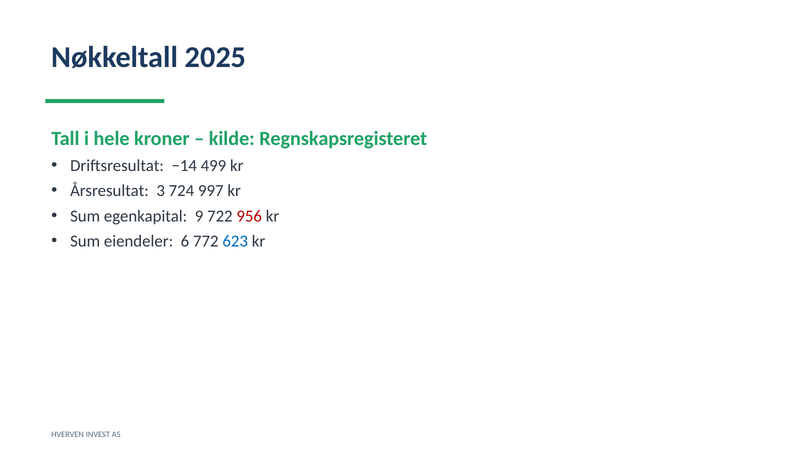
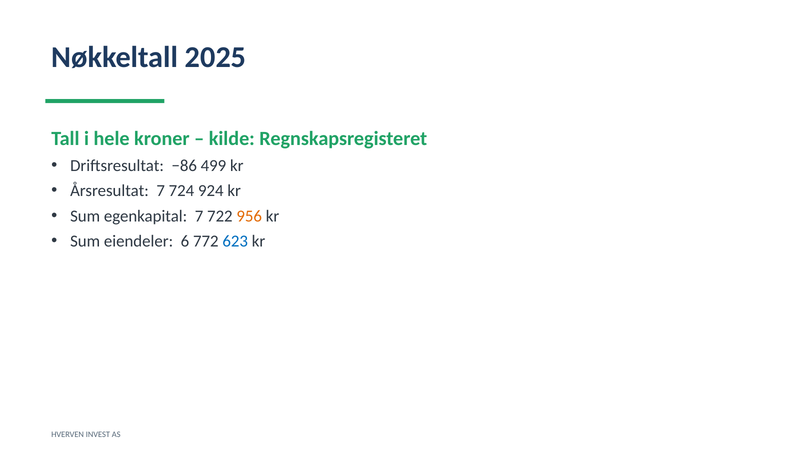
−14: −14 -> −86 (184, 166)
Årsresultat 3: 3 -> 7 (161, 191)
997: 997 -> 924 (211, 191)
egenkapital 9: 9 -> 7 (199, 216)
956 colour: red -> orange (249, 216)
